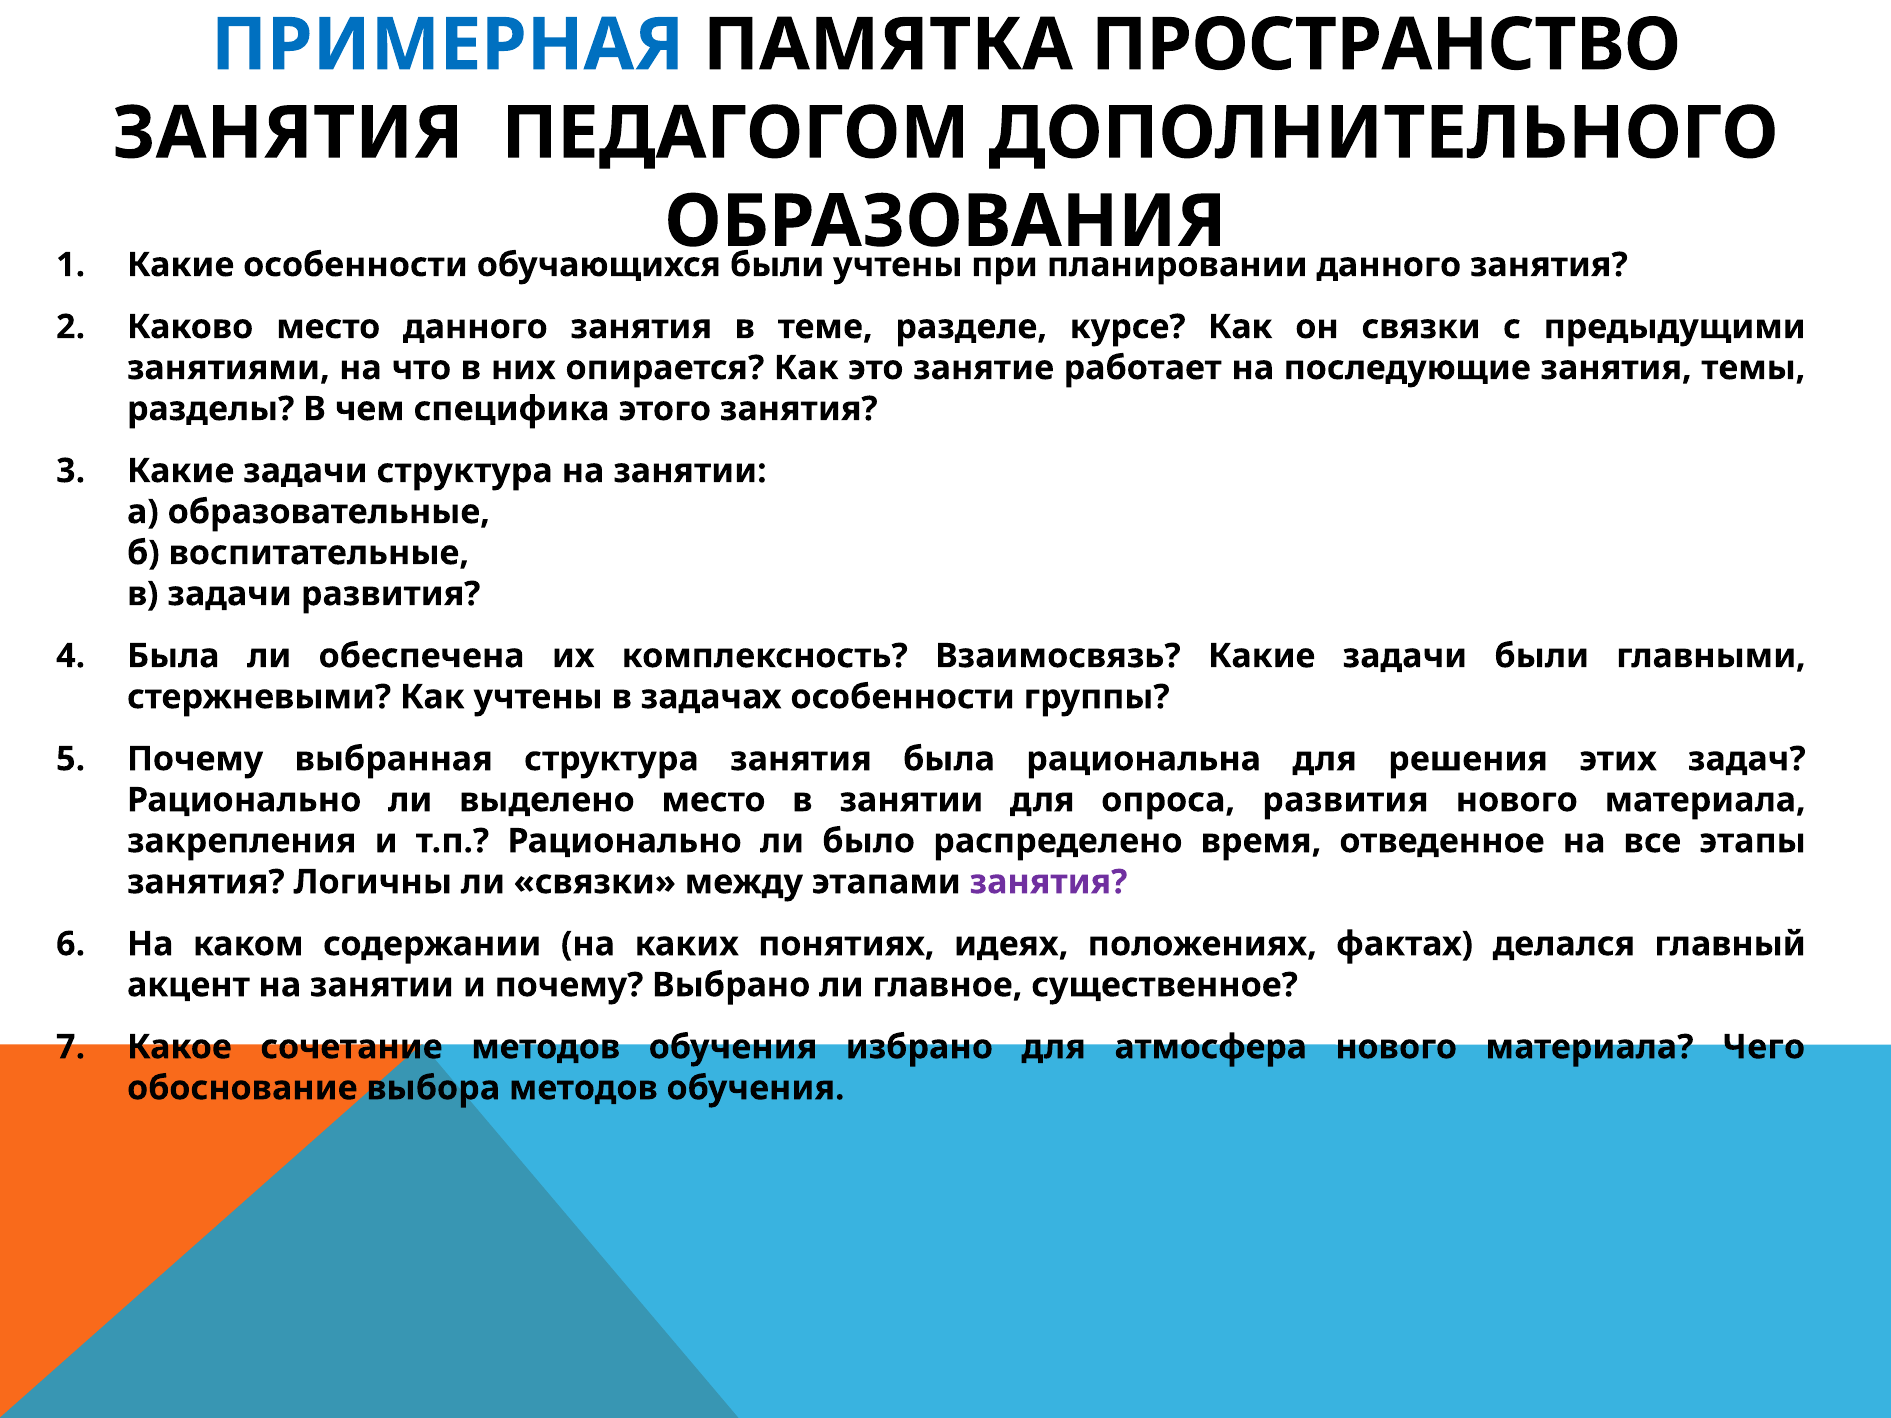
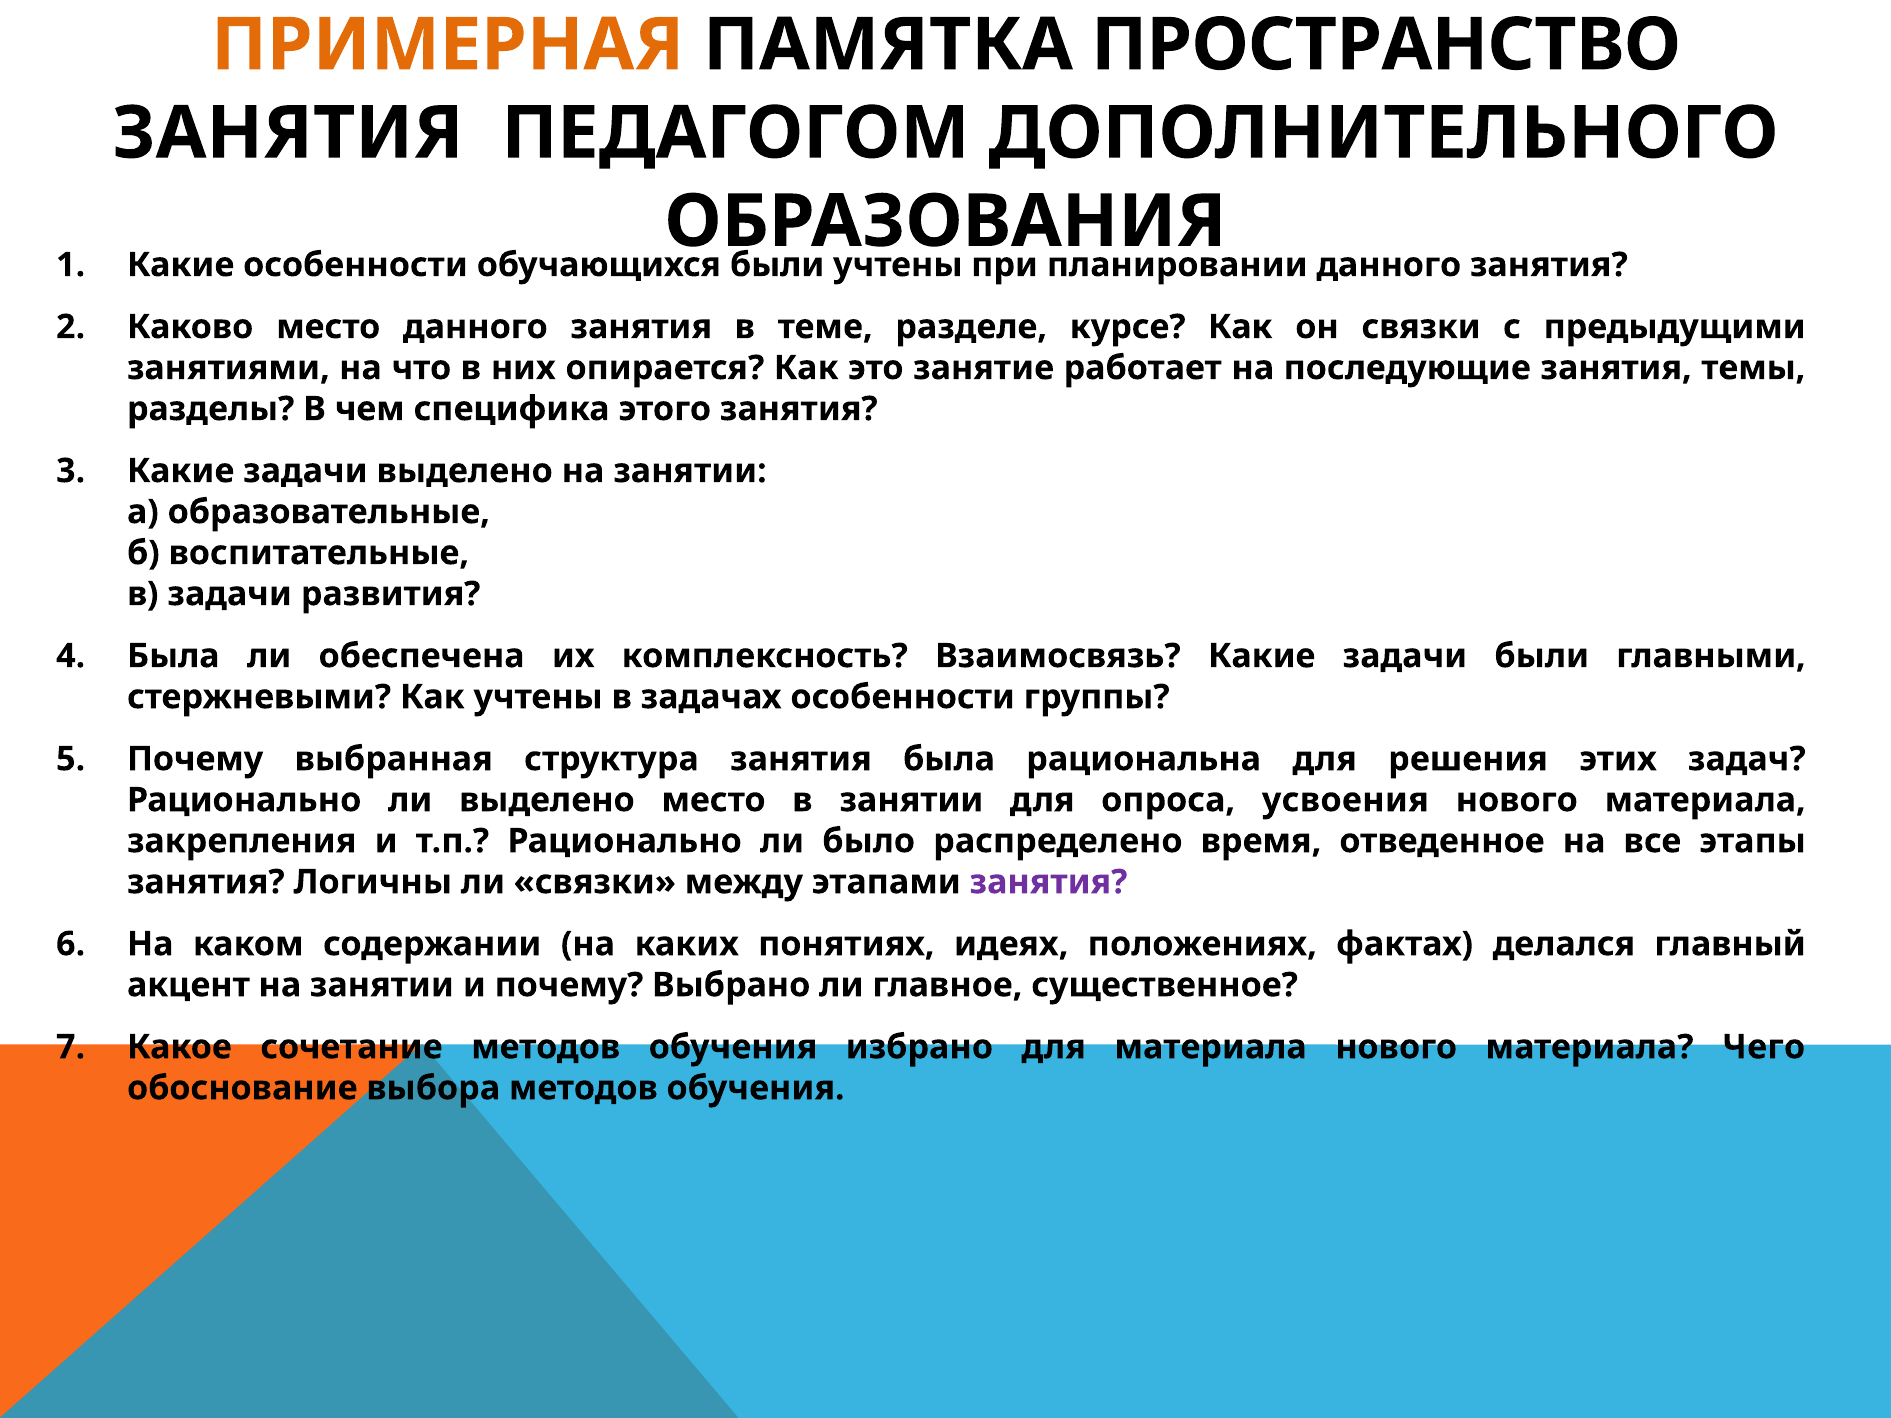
ПРИМЕРНАЯ colour: blue -> orange (448, 45)
задачи структура: структура -> выделено (465, 471)
опроса развития: развития -> усвоения (1345, 800)
для атмосфера: атмосфера -> материала (1211, 1047)
